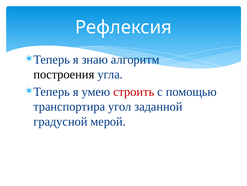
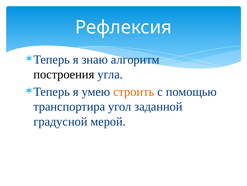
строить colour: red -> orange (134, 91)
